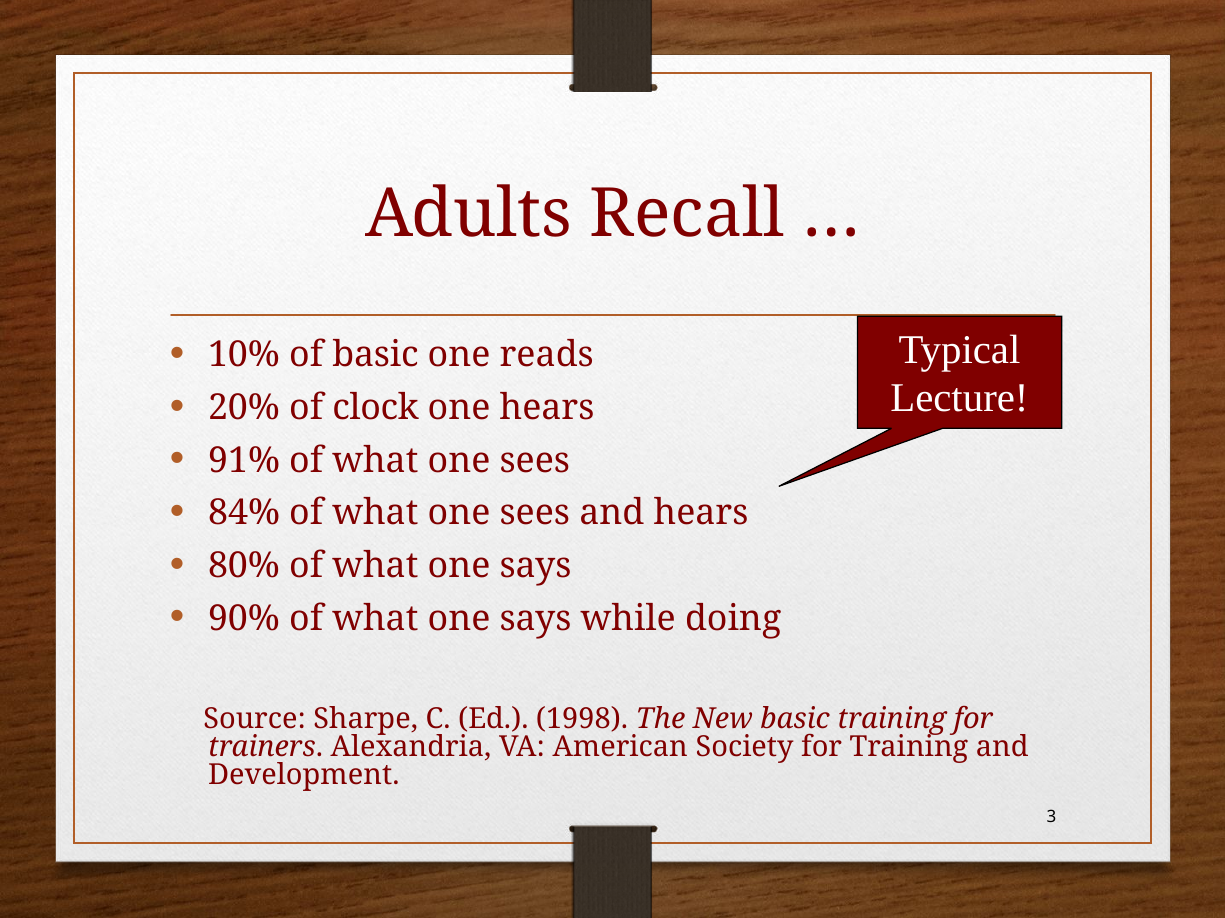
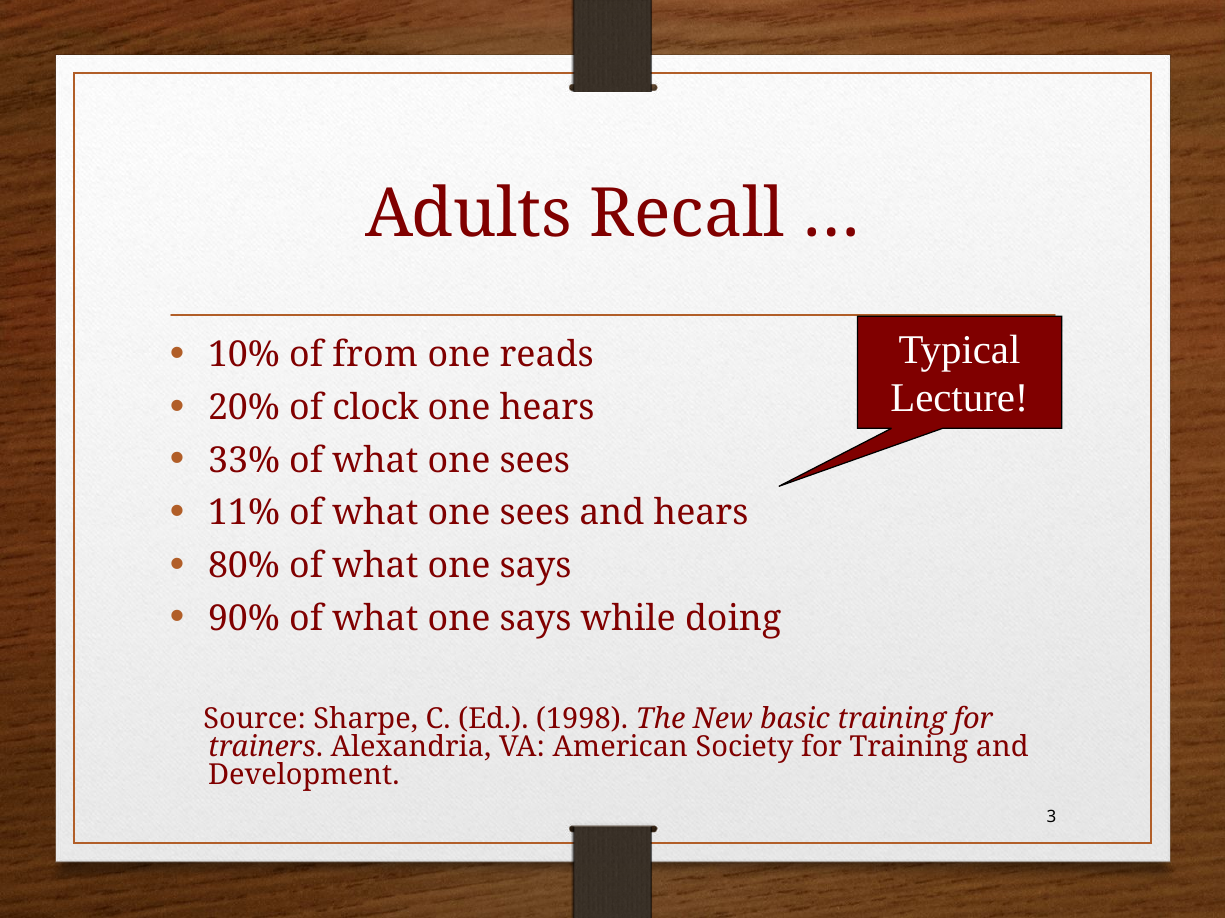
of basic: basic -> from (375, 355)
91%: 91% -> 33% (244, 461)
84%: 84% -> 11% (244, 513)
